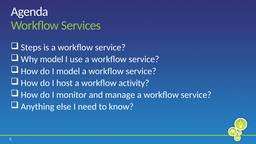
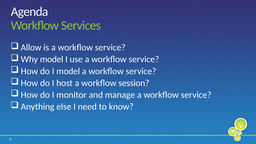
Steps: Steps -> Allow (31, 48)
activity: activity -> session (134, 83)
